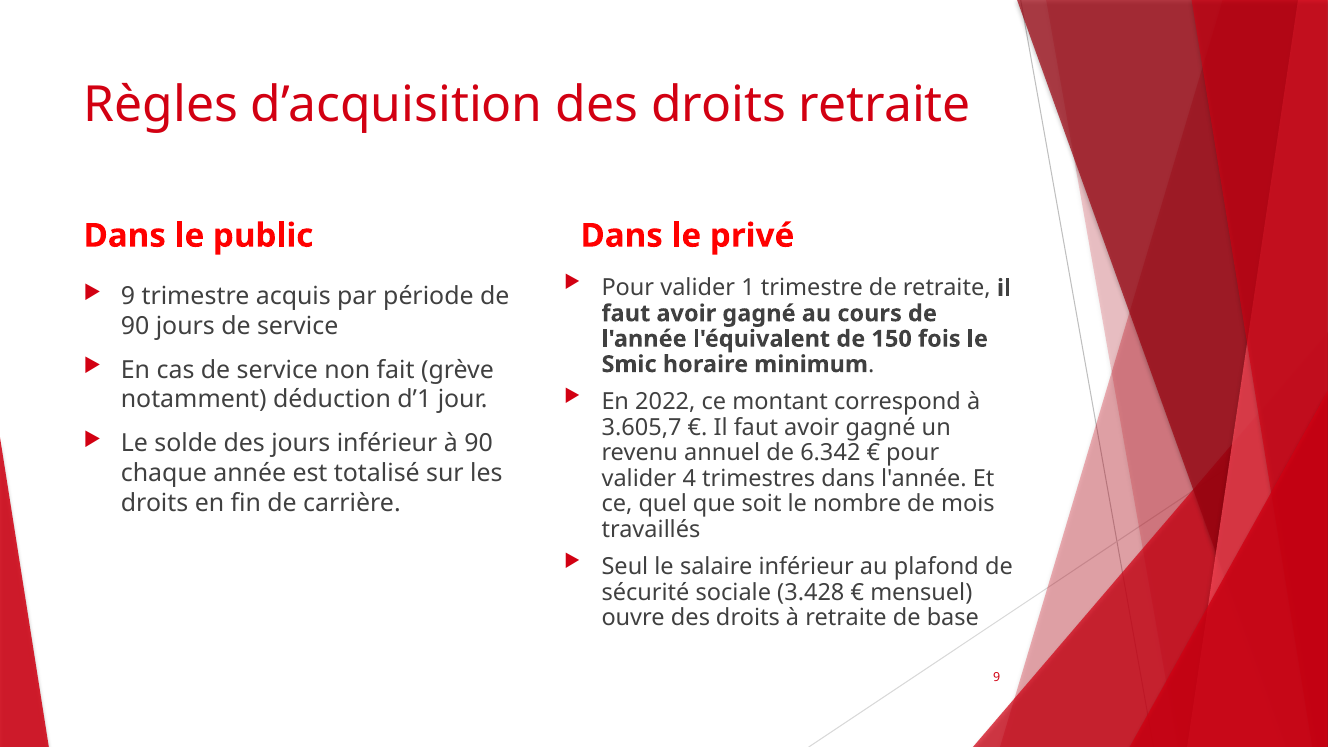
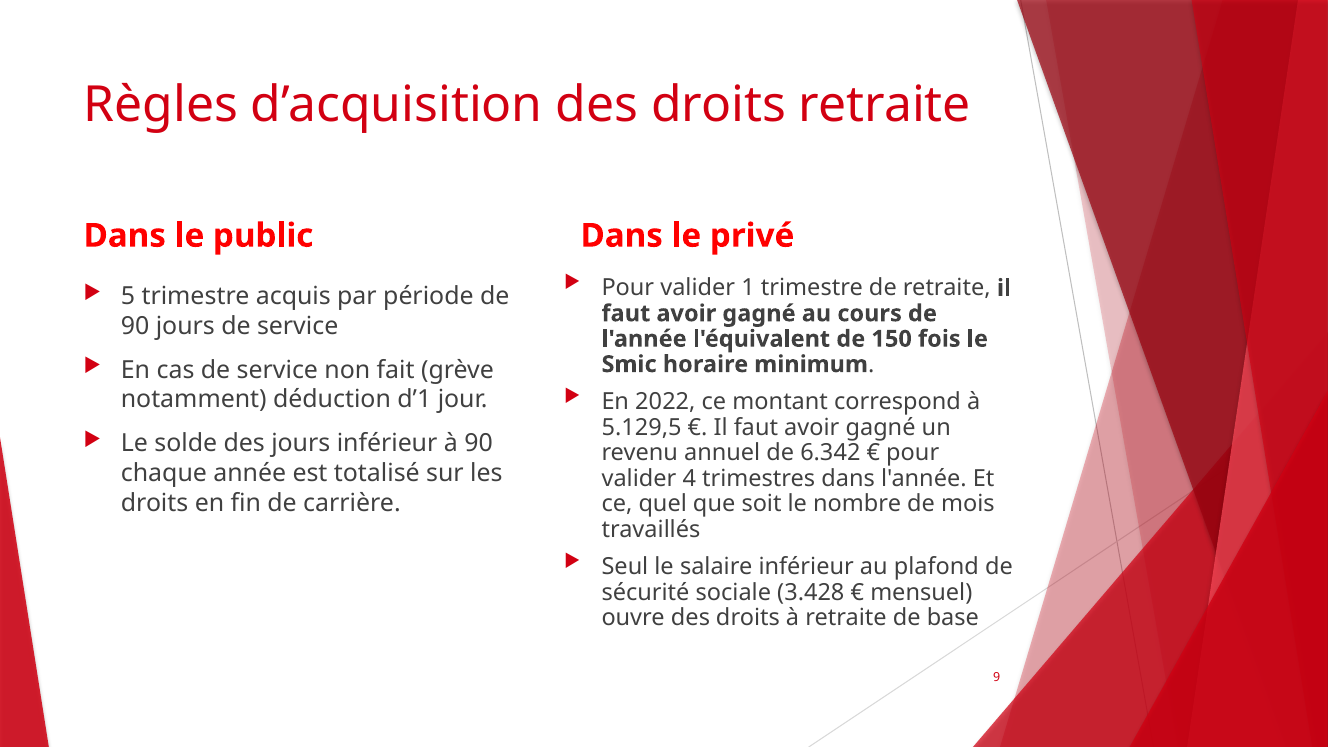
9: 9 -> 5 (128, 296)
3.605,7: 3.605,7 -> 5.129,5 (642, 428)
